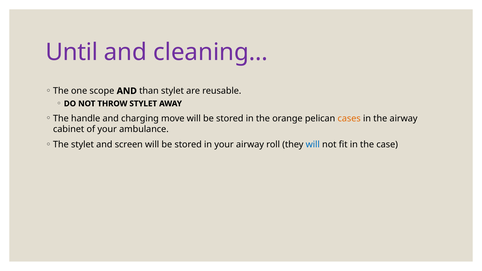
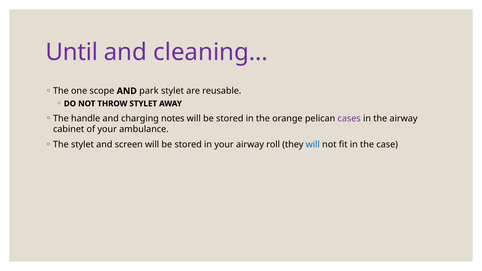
than: than -> park (149, 91)
move: move -> notes (173, 119)
cases colour: orange -> purple (349, 119)
